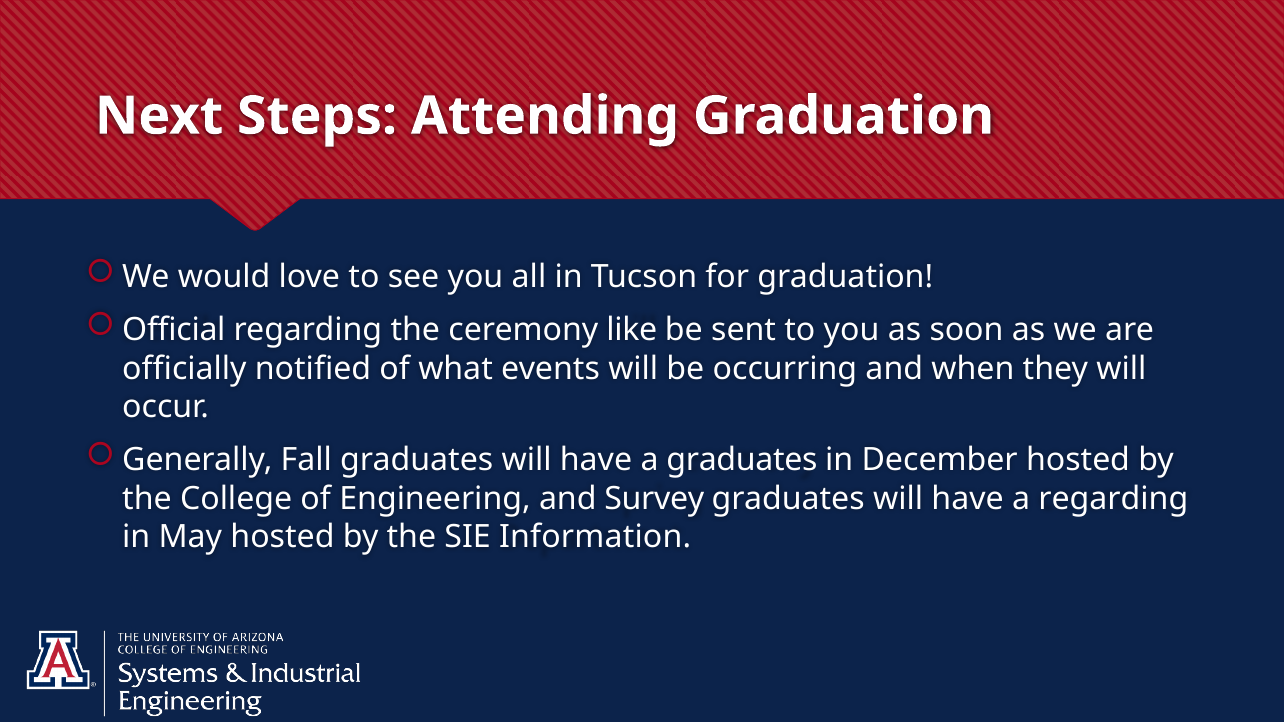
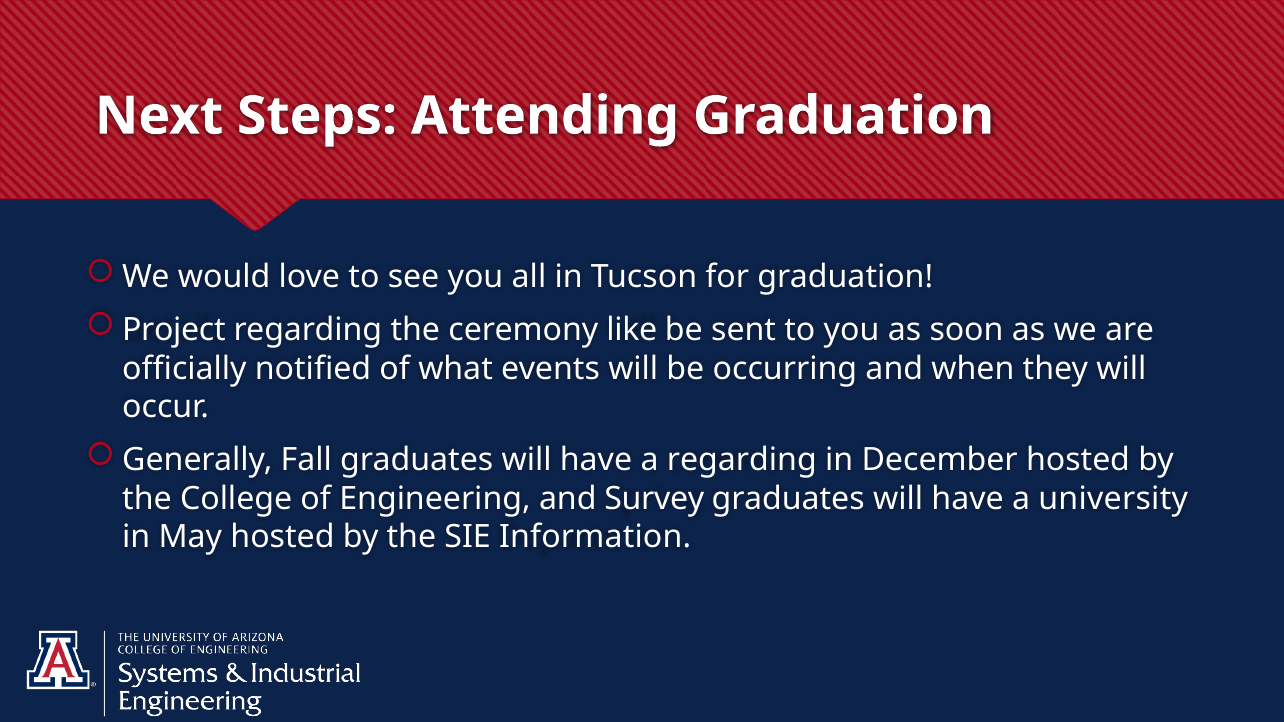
Official: Official -> Project (174, 330)
a graduates: graduates -> regarding (742, 460)
a regarding: regarding -> university (1113, 499)
